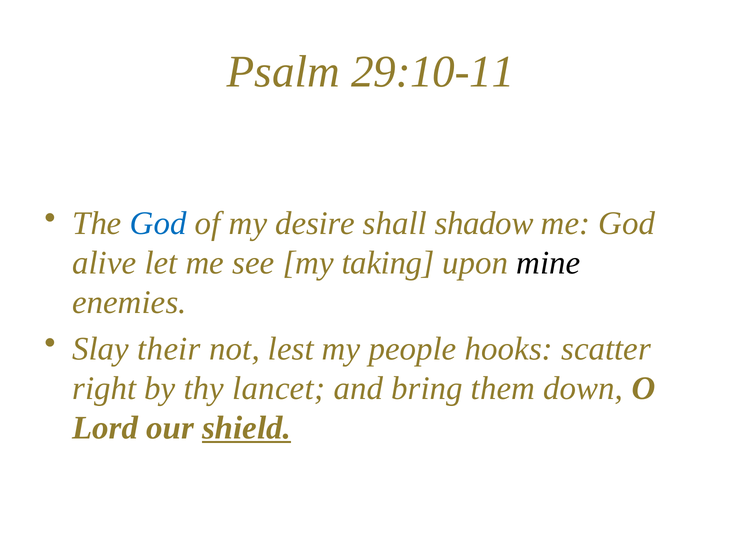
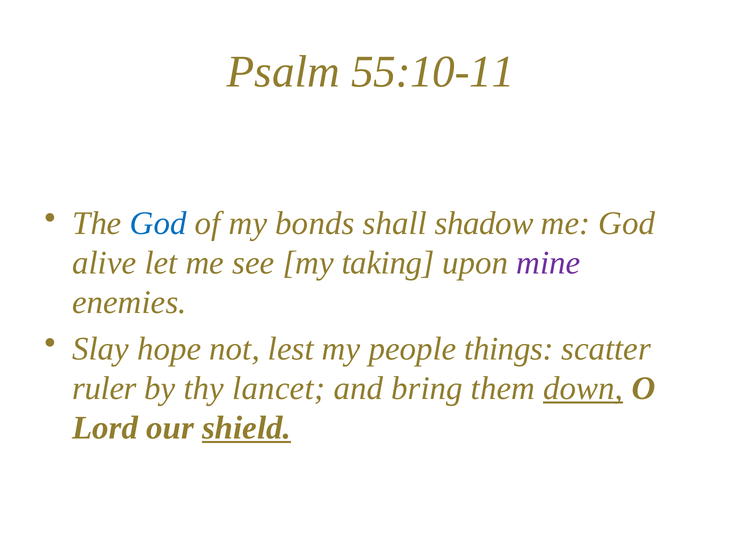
29:10-11: 29:10-11 -> 55:10-11 (433, 72)
desire: desire -> bonds (315, 223)
mine colour: black -> purple (548, 263)
their: their -> hope (169, 349)
hooks: hooks -> things (509, 349)
right: right -> ruler (104, 388)
down underline: none -> present (583, 388)
